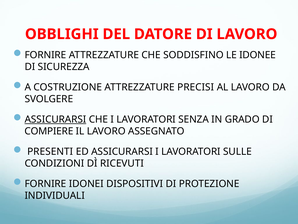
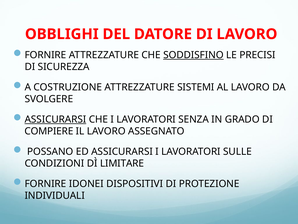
SODDISFINO underline: none -> present (193, 55)
IDONEE: IDONEE -> PRECISI (258, 55)
PRECISI: PRECISI -> SISTEMI (196, 87)
PRESENTI: PRESENTI -> POSSANO (50, 151)
RICEVUTI: RICEVUTI -> LIMITARE (122, 163)
